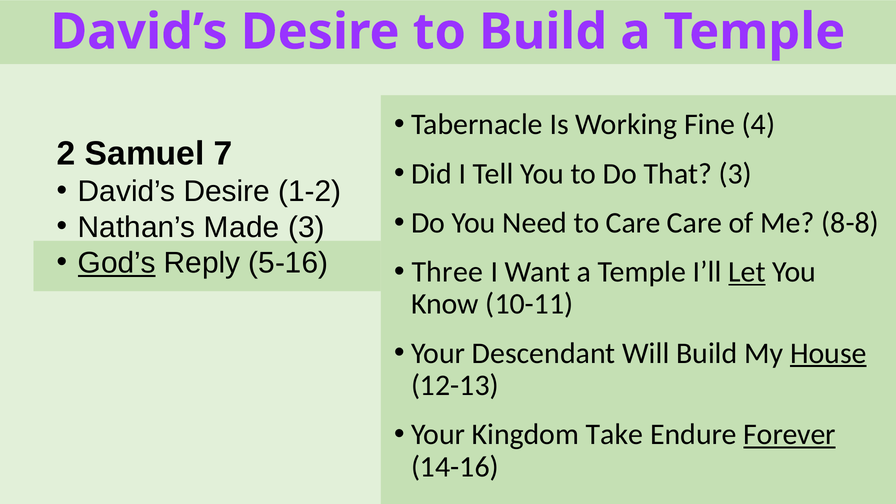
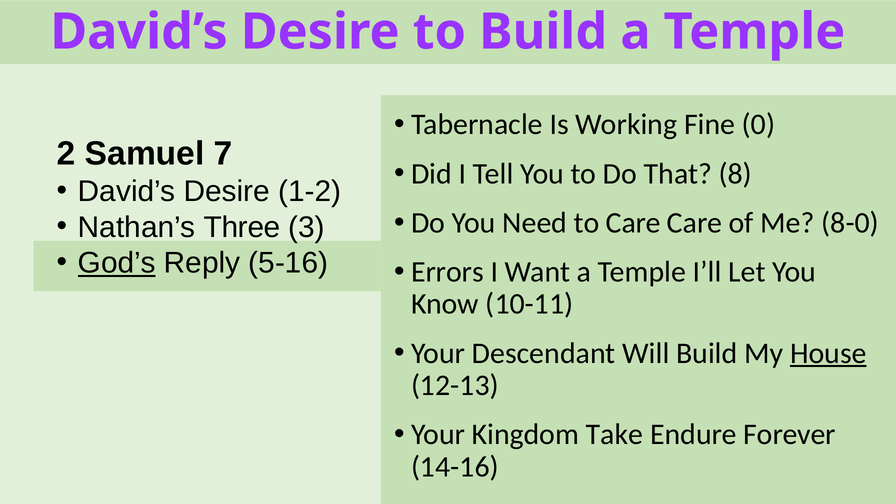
4: 4 -> 0 (758, 125)
That 3: 3 -> 8 (735, 174)
8-8: 8-8 -> 8-0 (850, 223)
Made: Made -> Three (242, 227)
Three: Three -> Errors (447, 272)
Let underline: present -> none (747, 272)
Forever underline: present -> none (790, 435)
